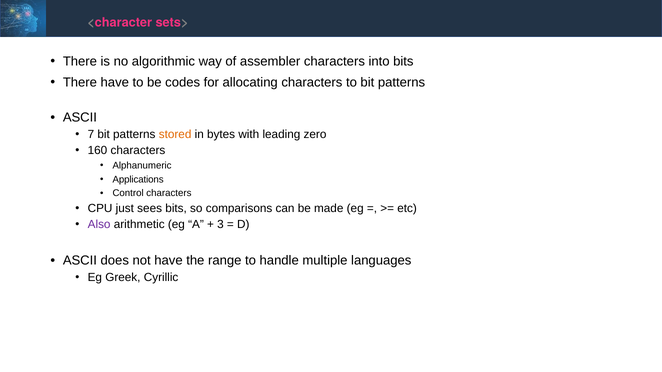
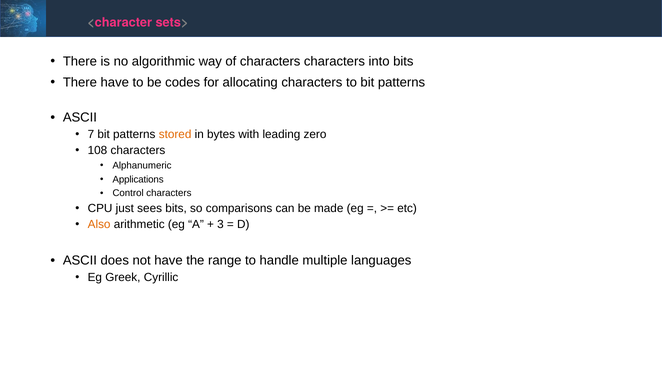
of assembler: assembler -> characters (270, 61)
160: 160 -> 108 (97, 151)
Also colour: purple -> orange (99, 224)
